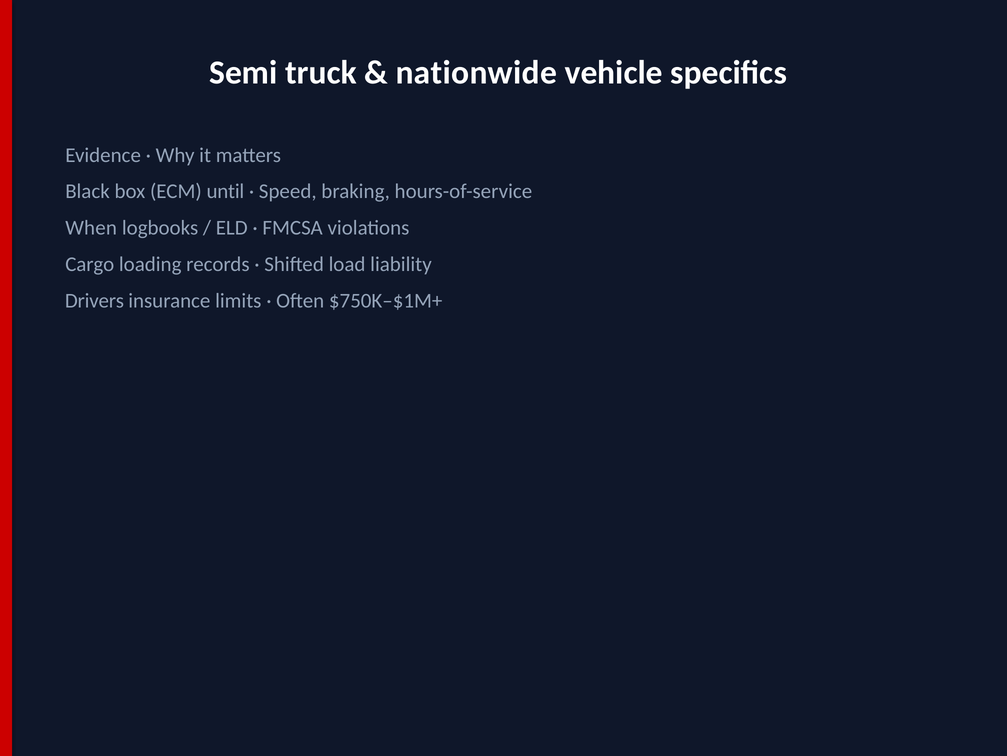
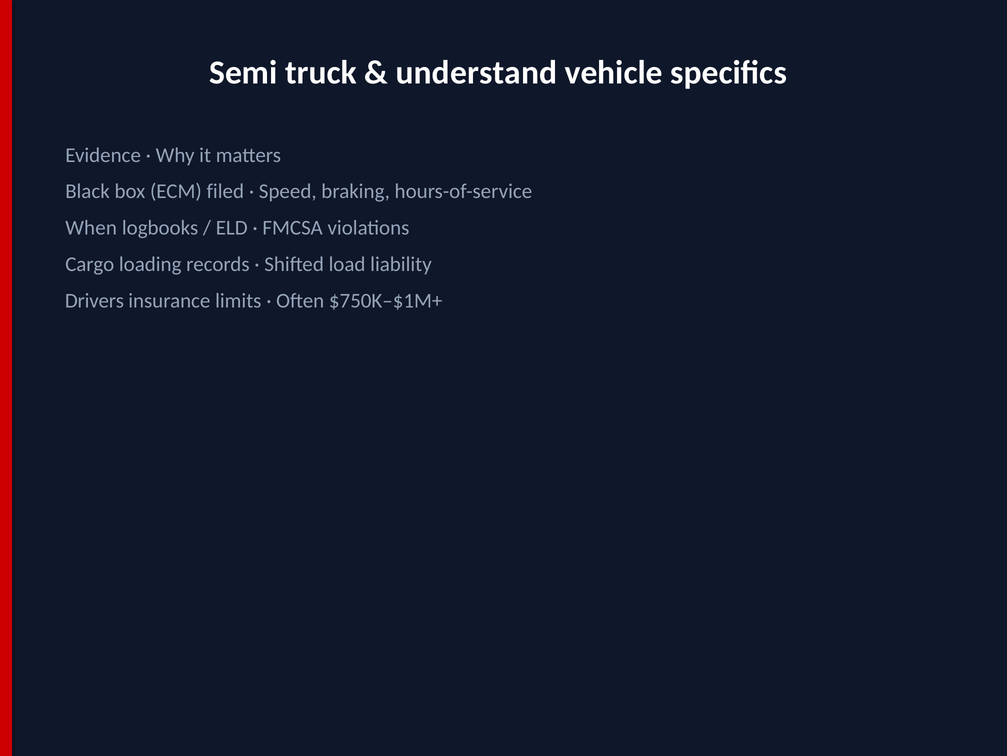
nationwide: nationwide -> understand (476, 73)
until: until -> filed (225, 191)
